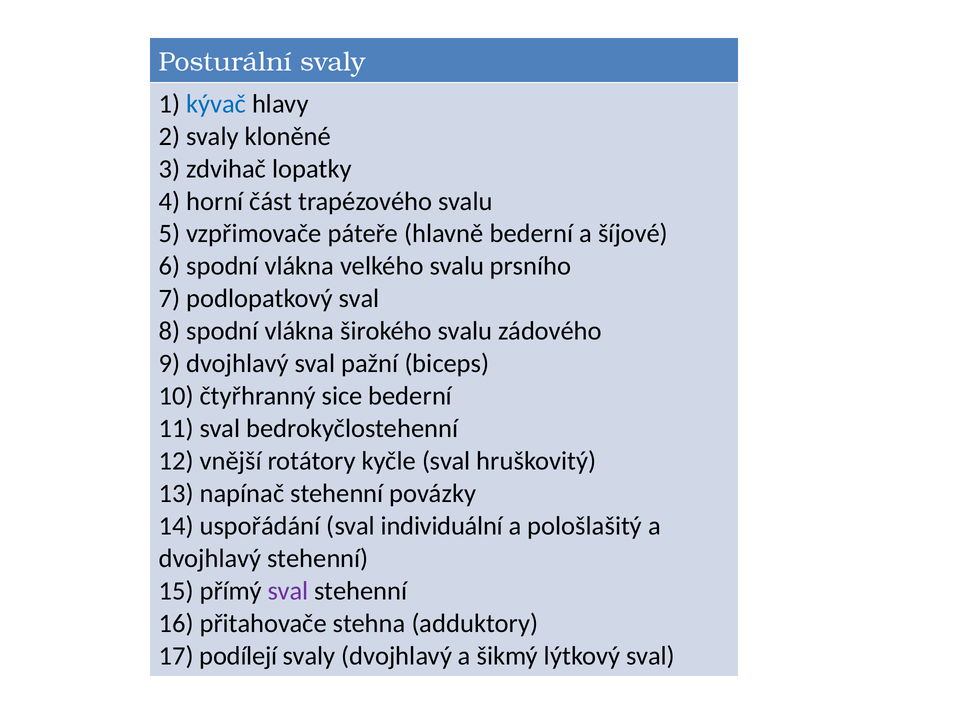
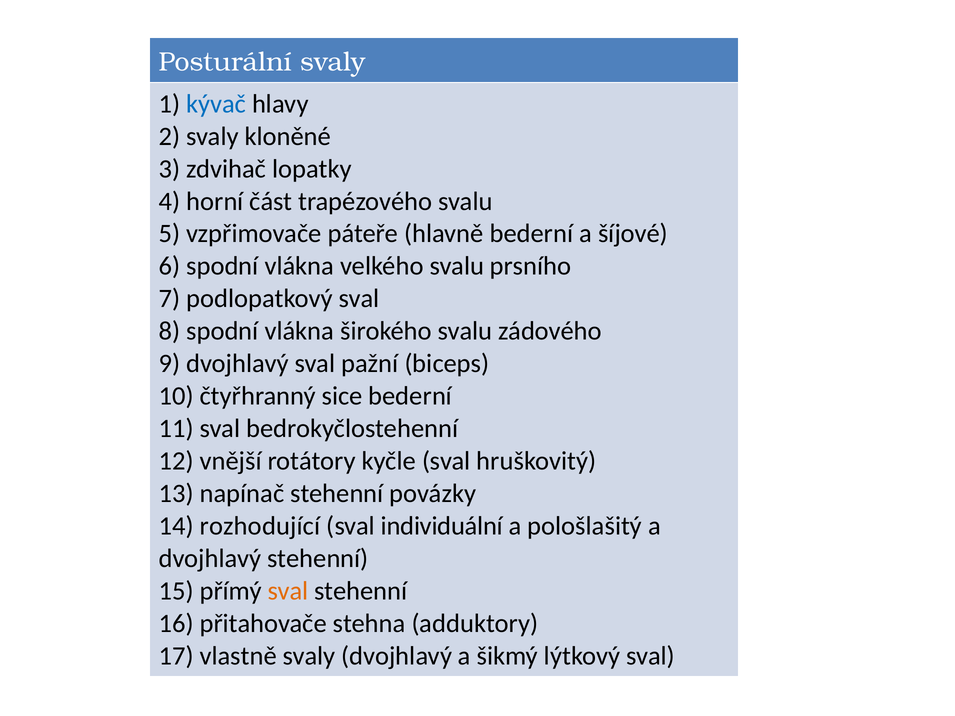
uspořádání: uspořádání -> rozhodující (260, 526)
sval colour: purple -> orange (288, 591)
podílejí: podílejí -> vlastně (238, 656)
